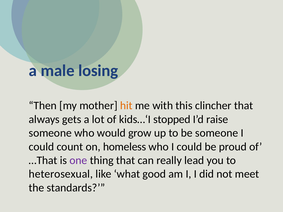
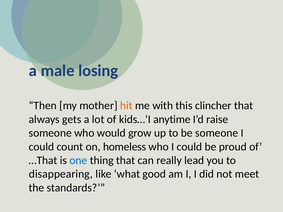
stopped: stopped -> anytime (172, 119)
one colour: purple -> blue (78, 161)
heterosexual: heterosexual -> disappearing (61, 174)
